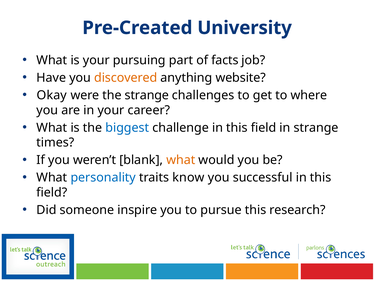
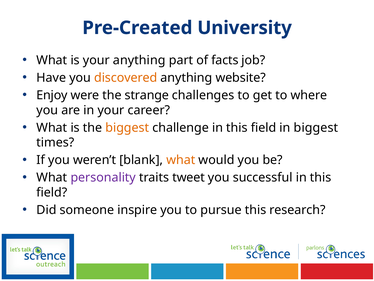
your pursuing: pursuing -> anything (139, 60)
Okay: Okay -> Enjoy (52, 95)
biggest colour: blue -> orange (127, 127)
in strange: strange -> biggest (316, 127)
personality colour: blue -> purple (103, 177)
know: know -> tweet (189, 177)
